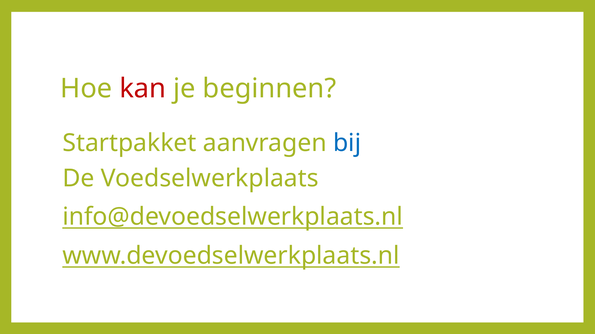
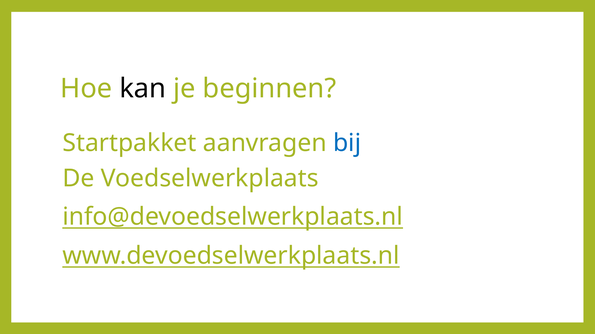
kan colour: red -> black (143, 89)
